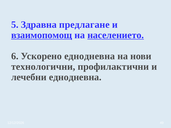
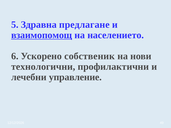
населението underline: present -> none (116, 35)
Ускорено еднодневна: еднодневна -> собственик (90, 56)
лечебни еднодневна: еднодневна -> управление (75, 77)
